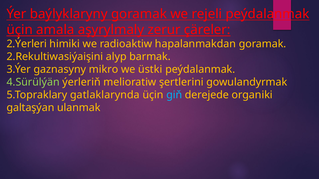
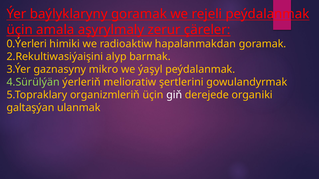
2.Ýerleri: 2.Ýerleri -> 0.Ýerleri (27, 44)
üstki: üstki -> ýaşyl (150, 70)
gatlaklarynda: gatlaklarynda -> organizmleriň (105, 95)
giň colour: light blue -> white (174, 95)
